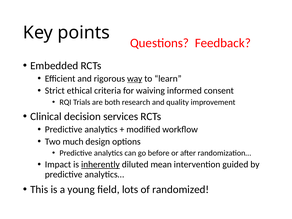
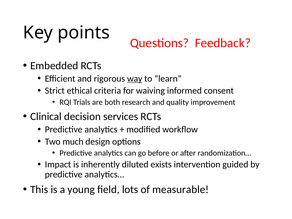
inherently underline: present -> none (100, 164)
mean: mean -> exists (161, 164)
randomized: randomized -> measurable (181, 190)
